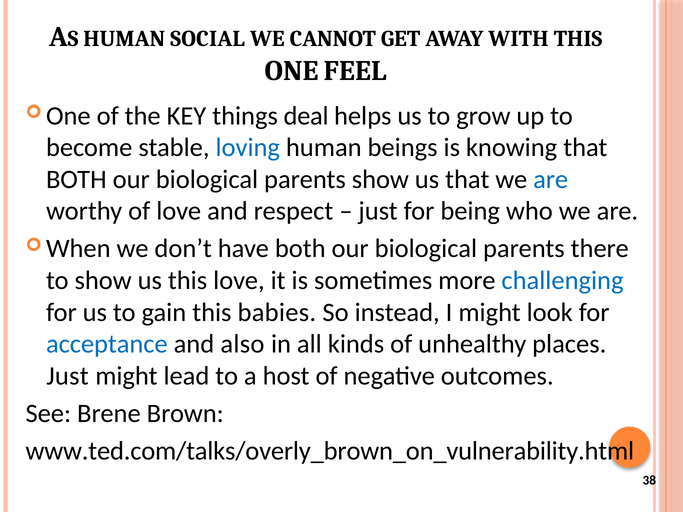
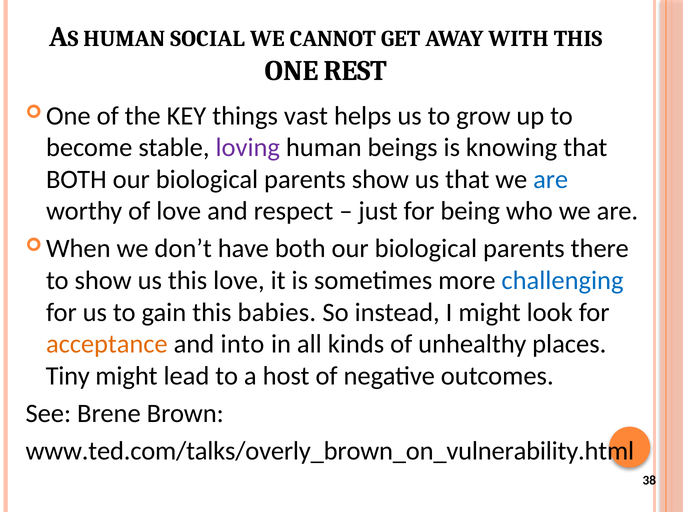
FEEL: FEEL -> REST (355, 71)
deal: deal -> vast (306, 116)
loving colour: blue -> purple (248, 148)
acceptance colour: blue -> orange (107, 344)
also: also -> into (242, 344)
Just: Just -> Tiny (68, 376)
